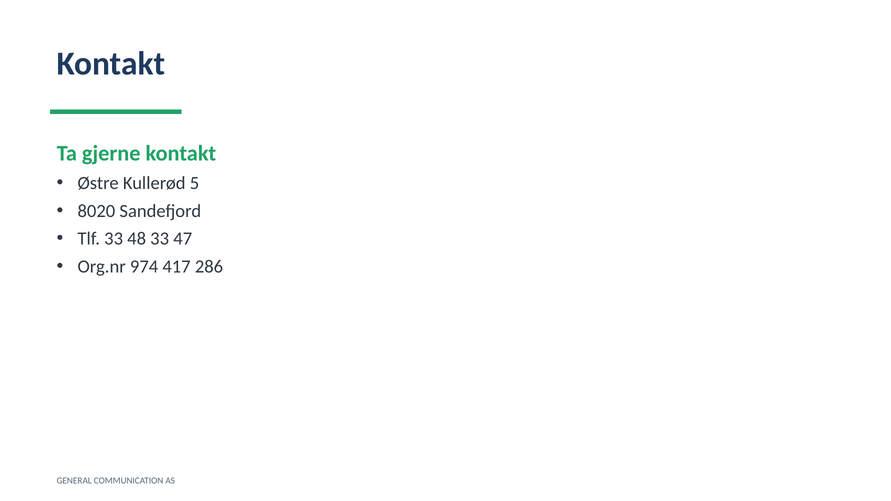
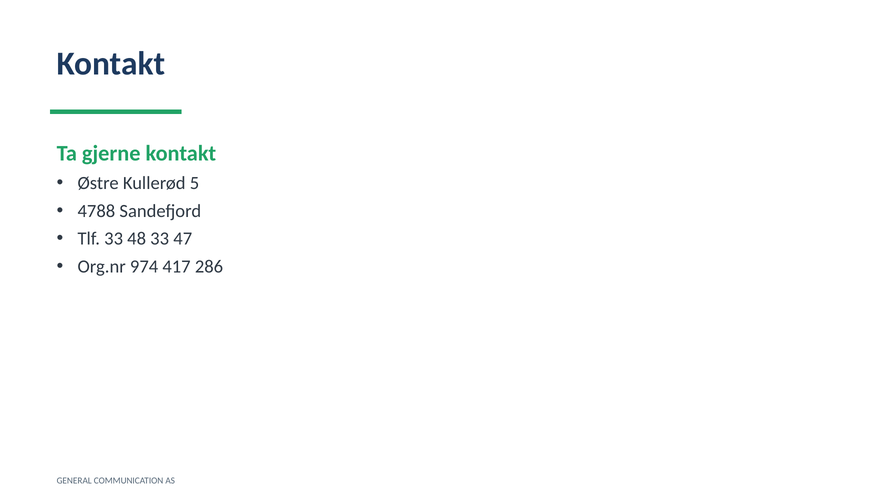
8020: 8020 -> 4788 (96, 211)
